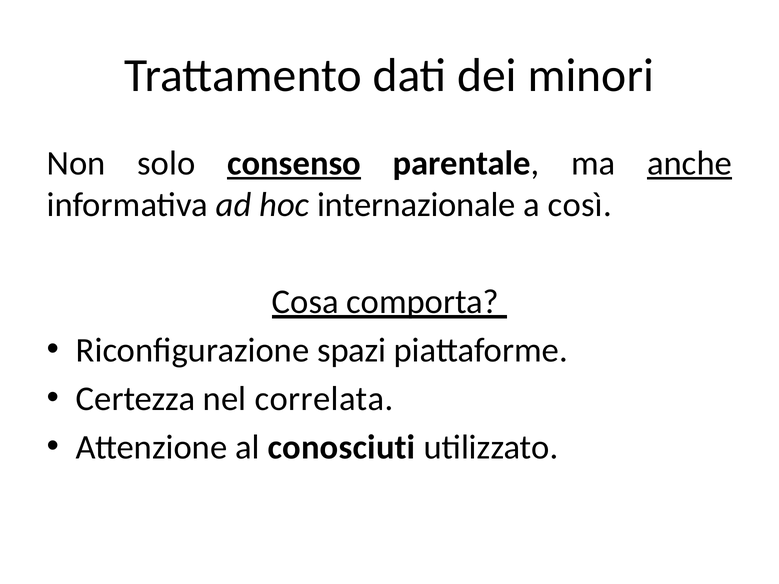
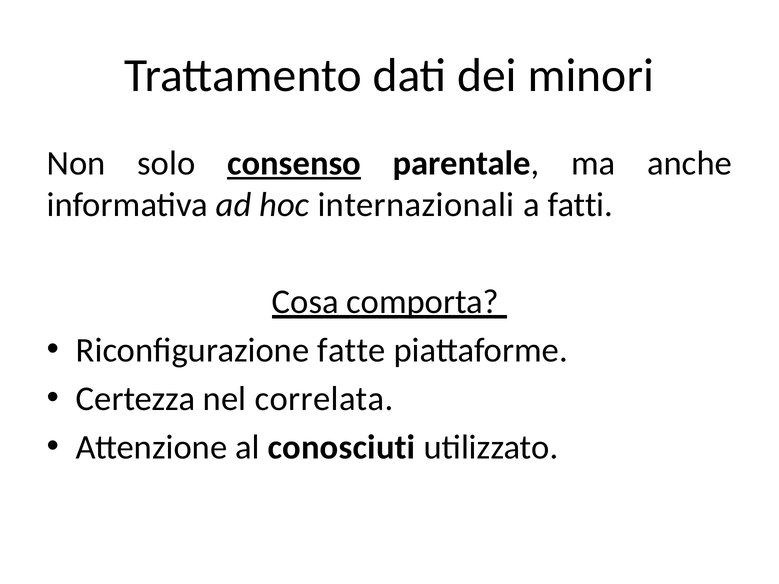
anche underline: present -> none (690, 163)
internazionale: internazionale -> internazionali (416, 205)
così: così -> fatti (580, 205)
spazi: spazi -> fatte (351, 350)
